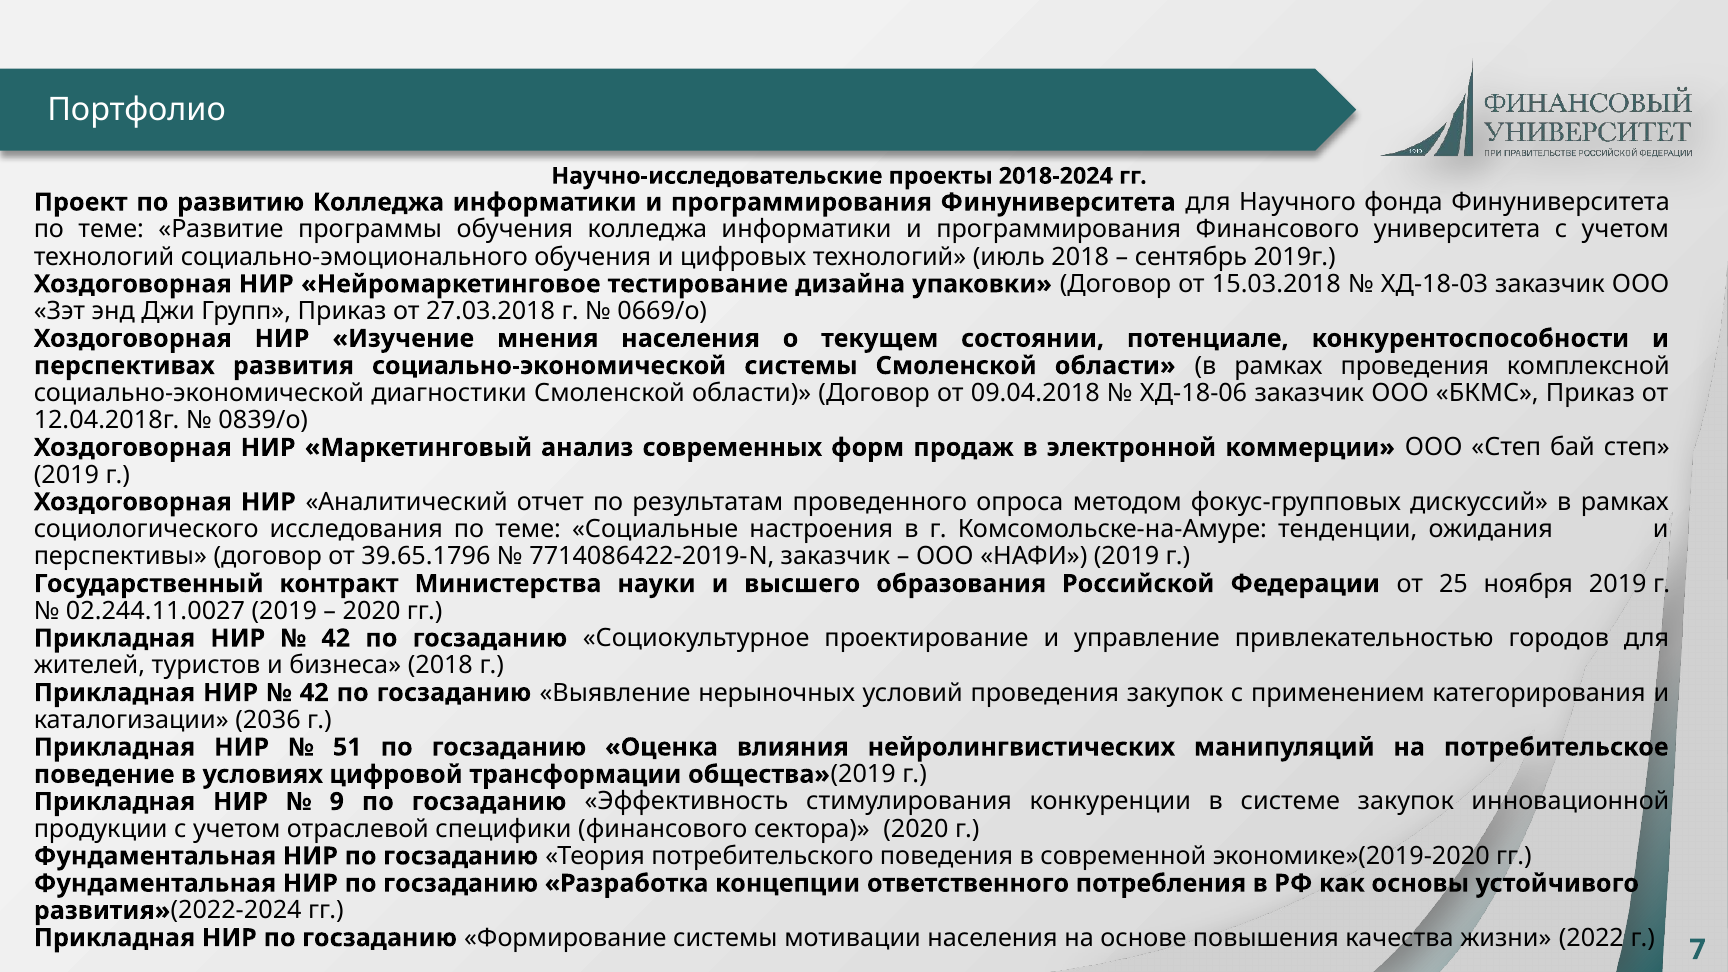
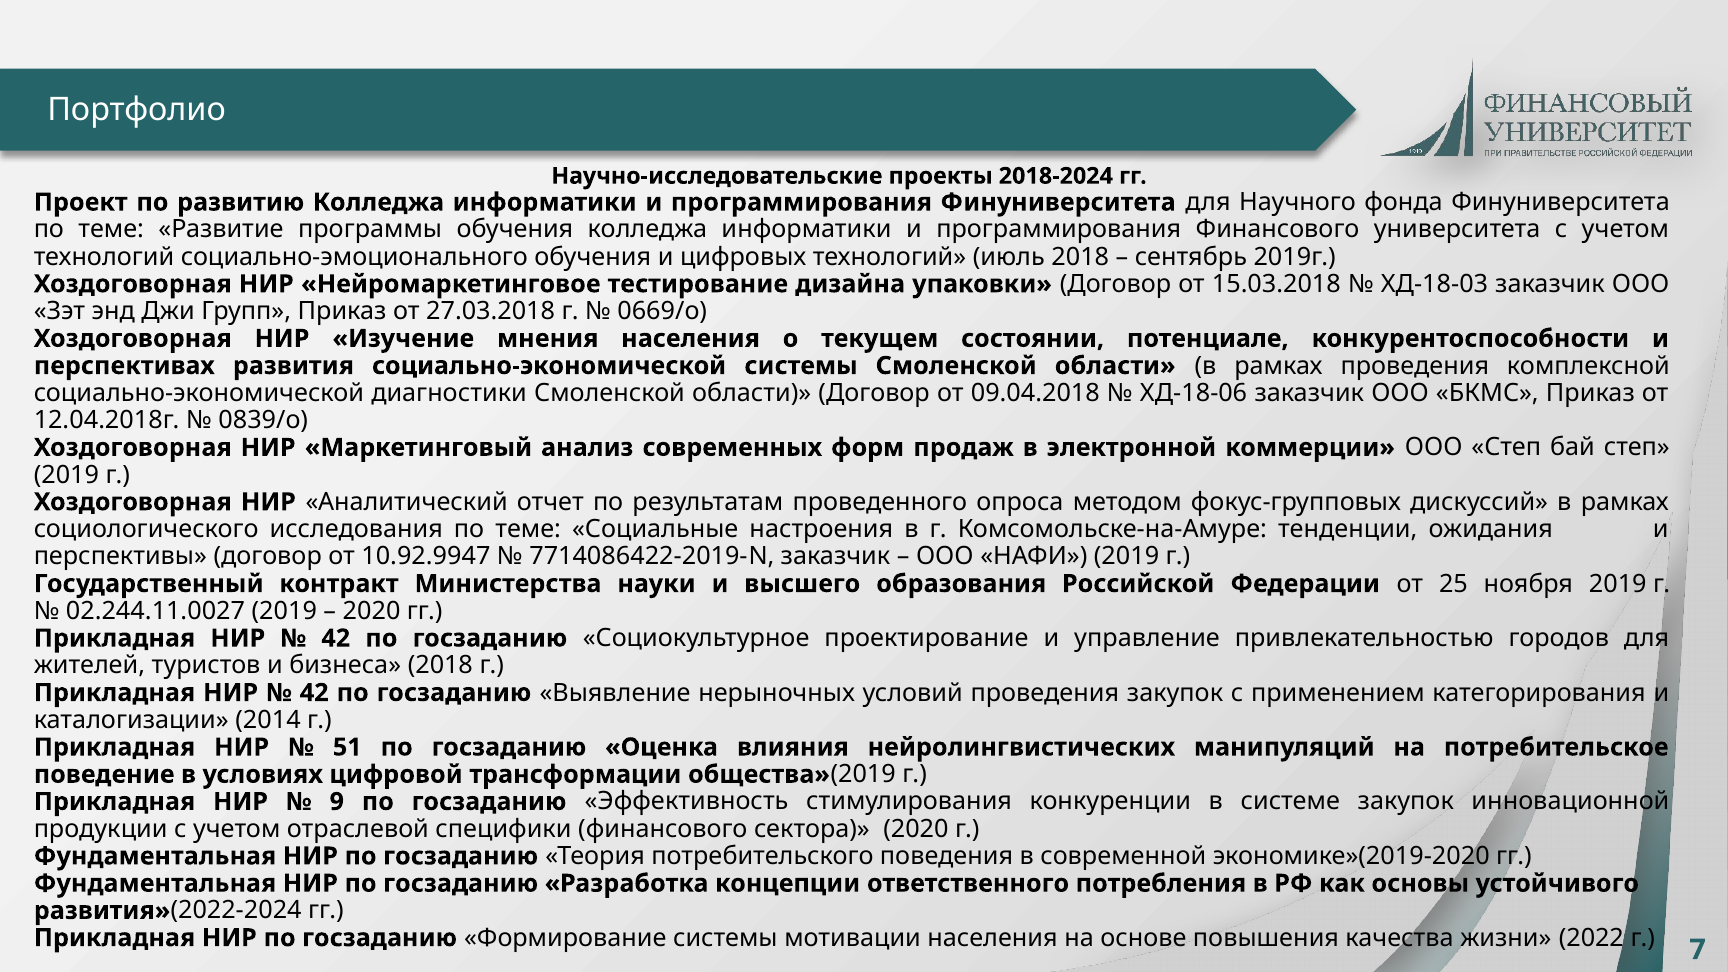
39.65.1796: 39.65.1796 -> 10.92.9947 (426, 556)
2036: 2036 -> 2014 (268, 720)
